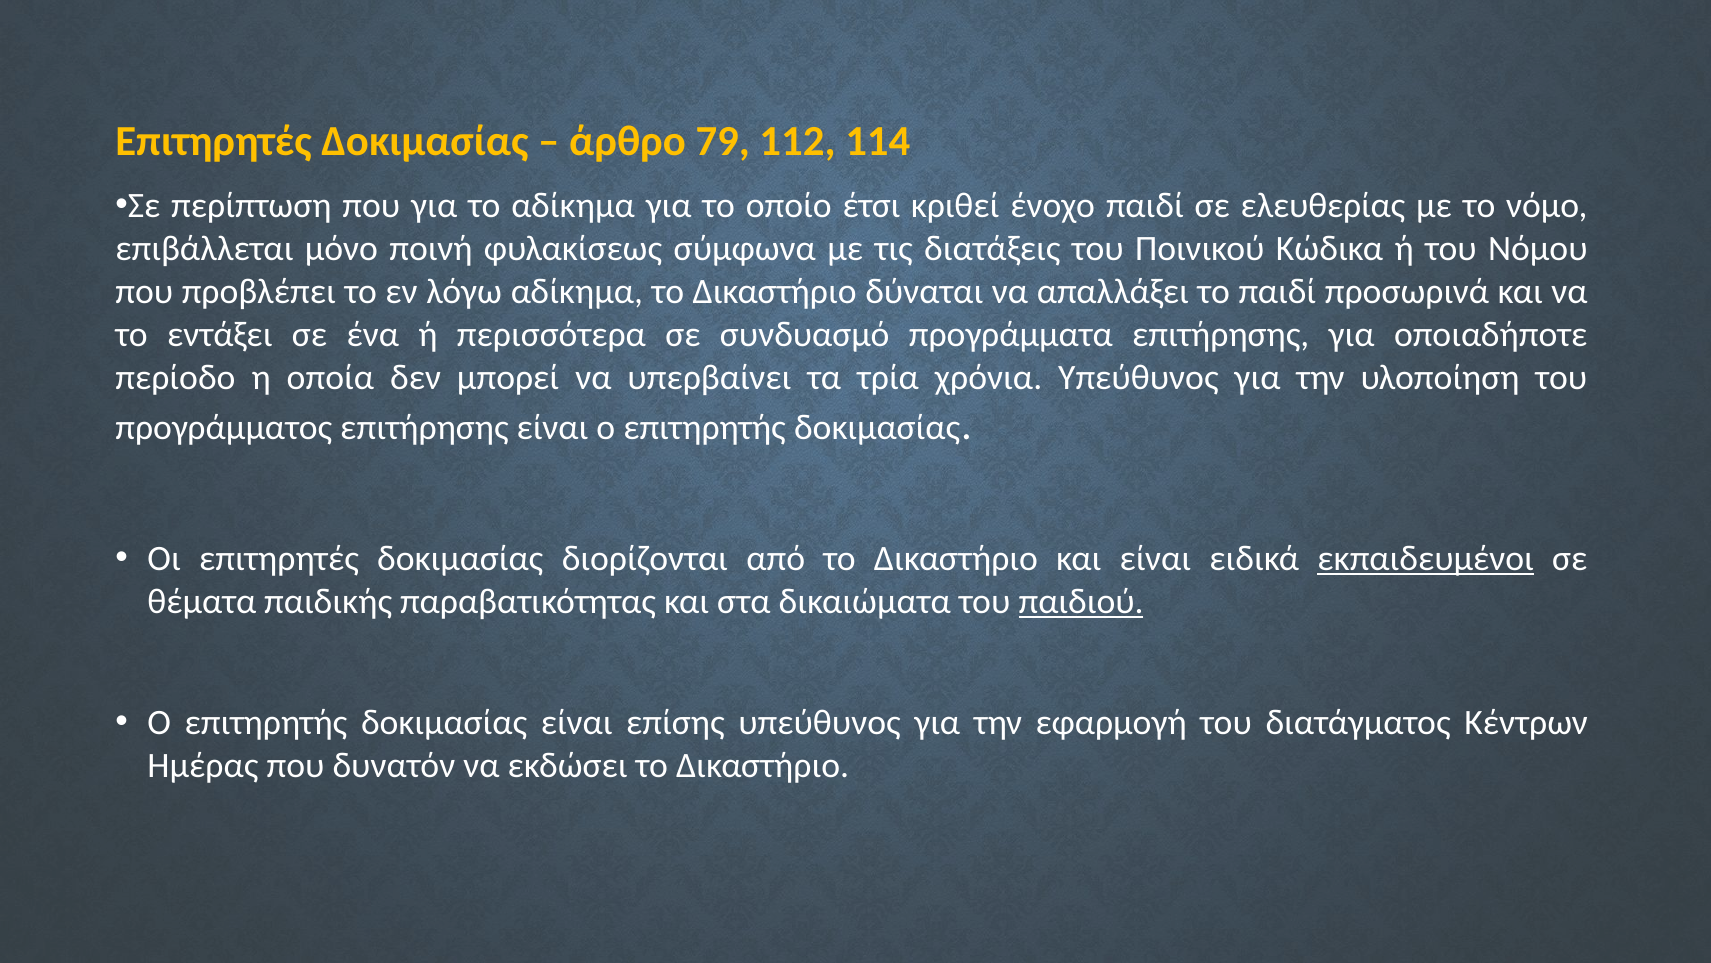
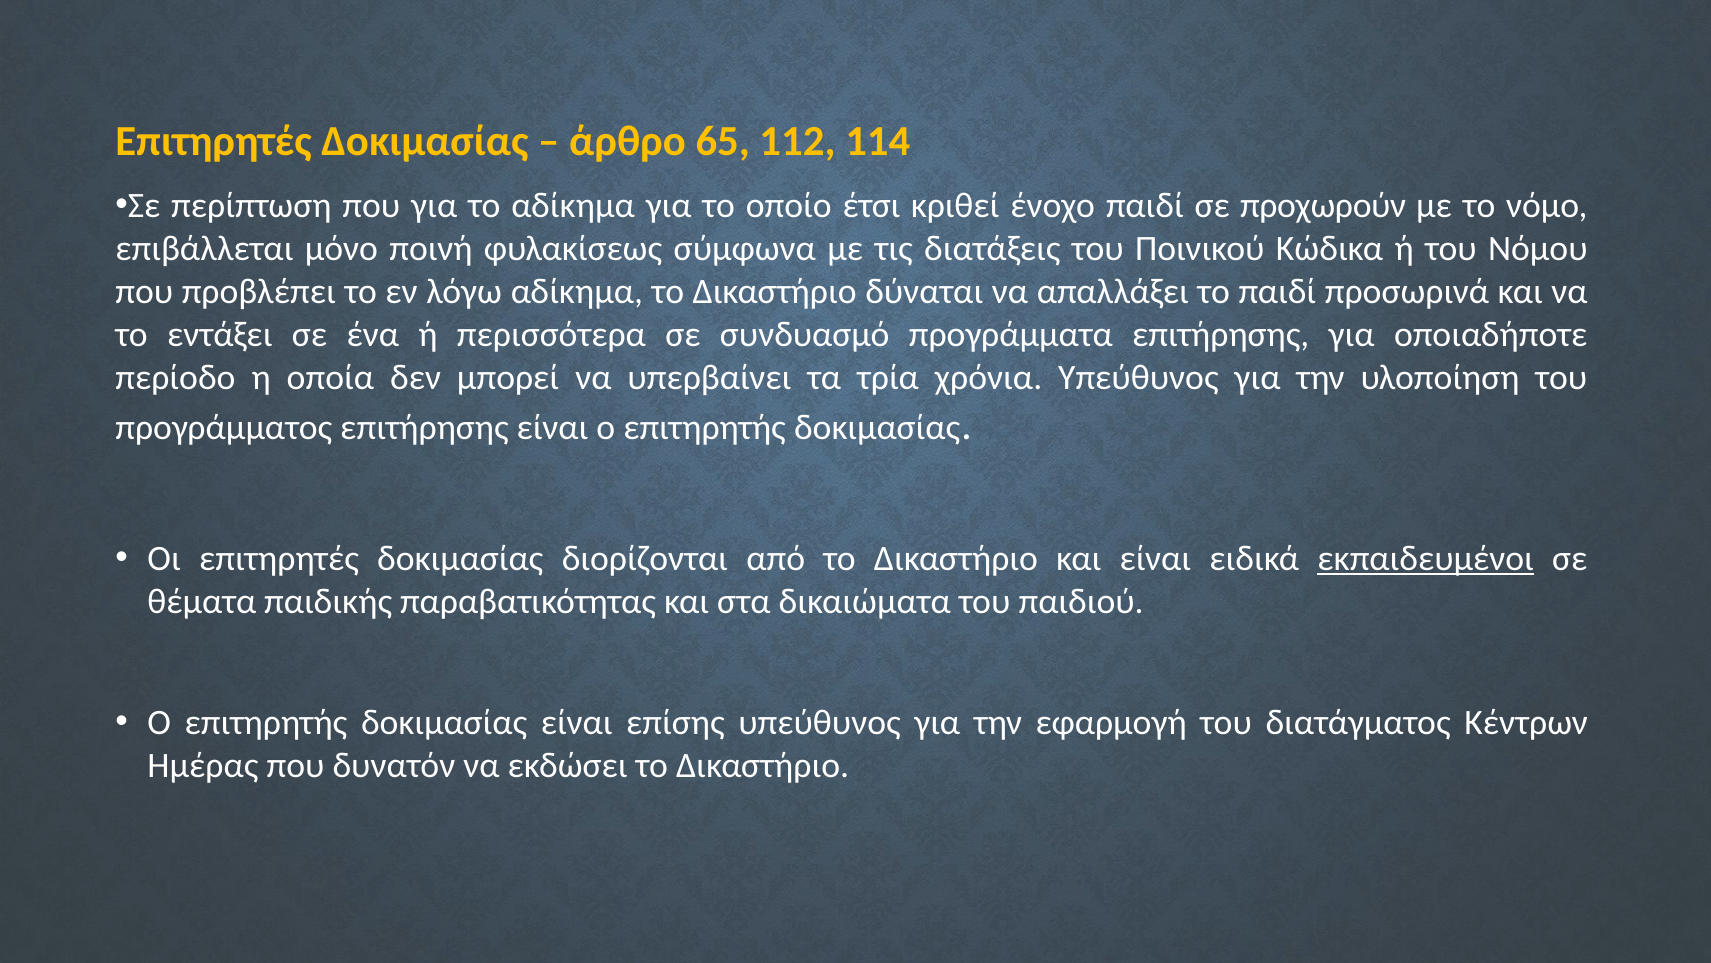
79: 79 -> 65 (723, 142)
ελευθερίας: ελευθερίας -> προχωρούν (1323, 206)
παιδιού underline: present -> none (1081, 601)
